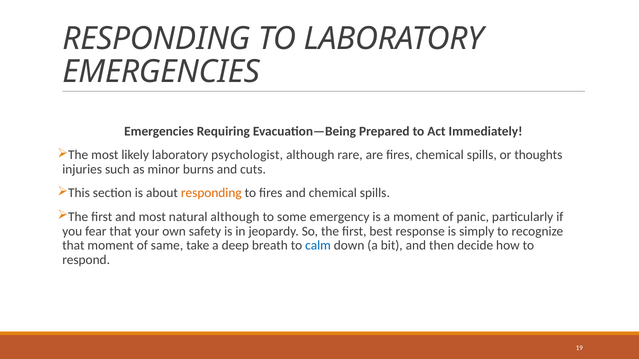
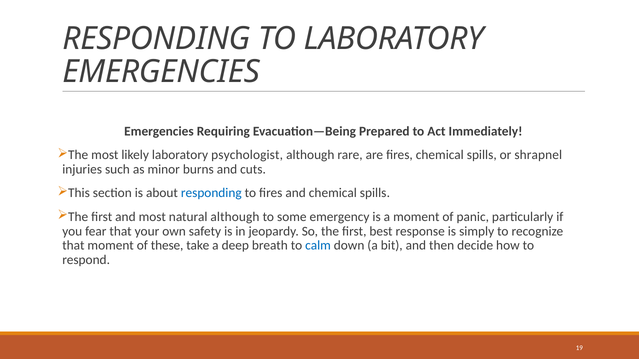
thoughts: thoughts -> shrapnel (538, 155)
responding colour: orange -> blue (211, 193)
same: same -> these (167, 246)
